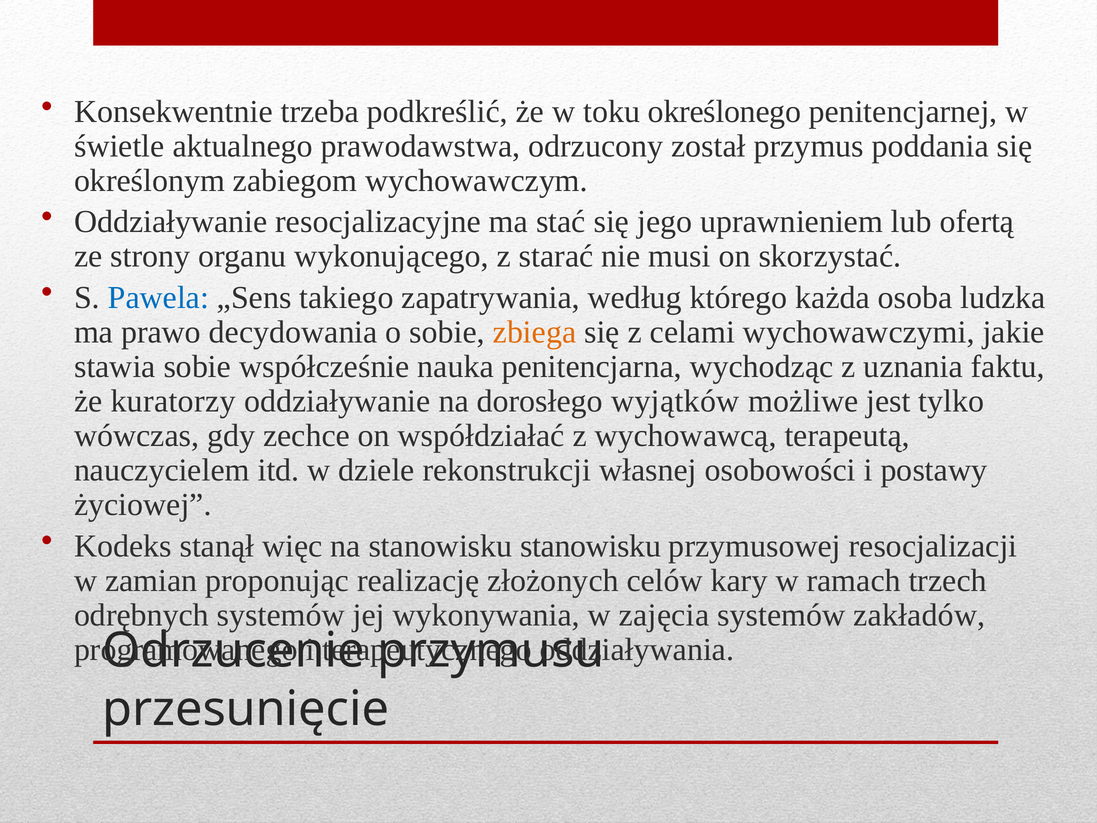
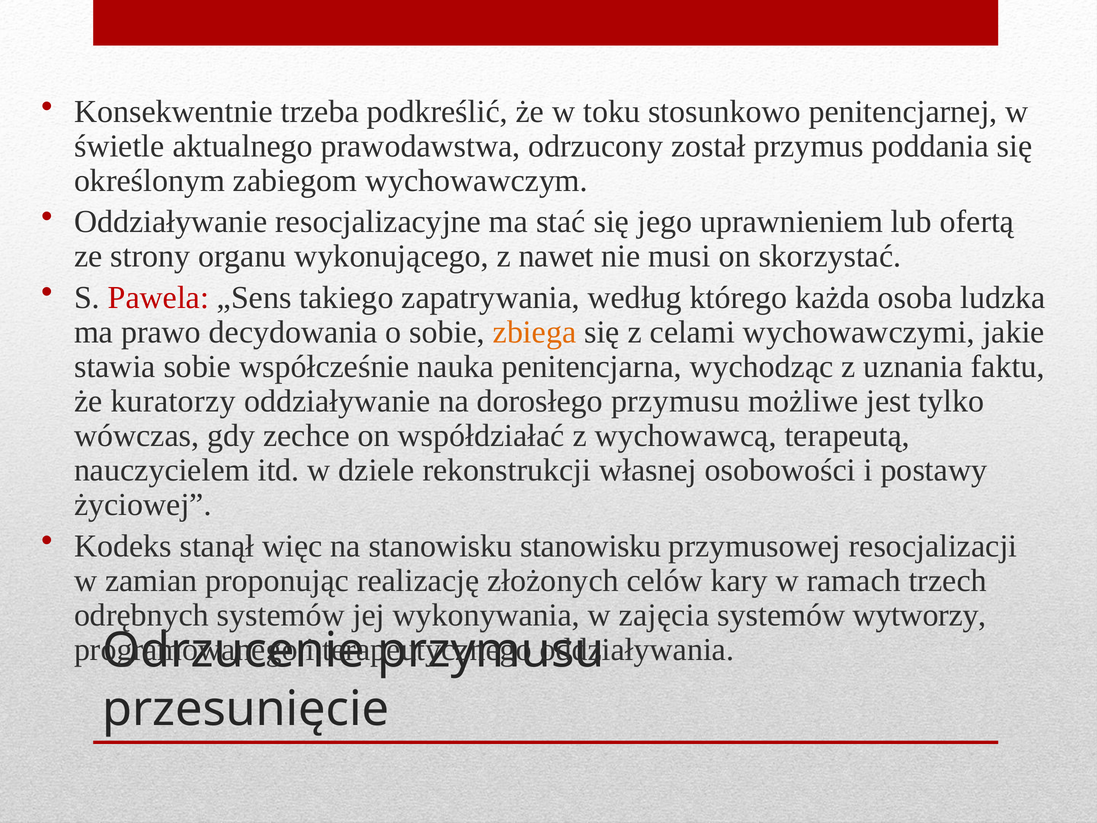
określonego: określonego -> stosunkowo (724, 112)
starać: starać -> nawet (556, 256)
Pawela colour: blue -> red (158, 297)
dorosłego wyjątków: wyjątków -> przymusu (675, 401)
zakładów: zakładów -> wytworzy (920, 615)
